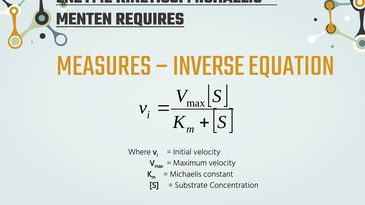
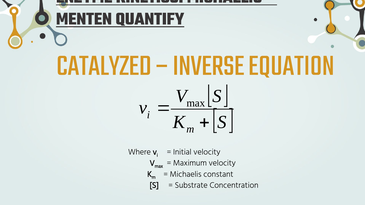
REQUIRES: REQUIRES -> QUANTIFY (150, 18)
MEASURES: MEASURES -> CATALYZED (104, 65)
